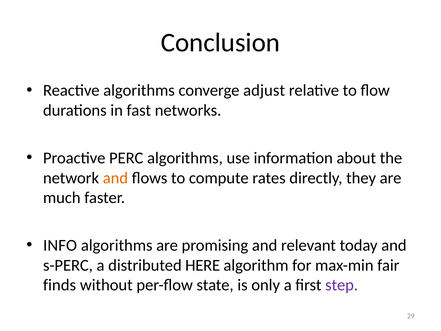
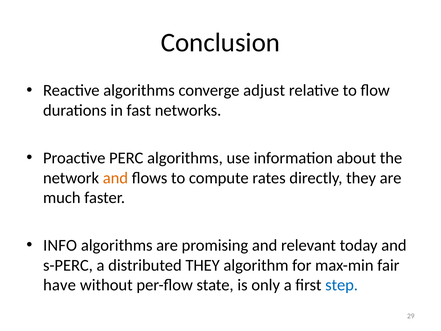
distributed HERE: HERE -> THEY (203, 265)
finds: finds -> have (60, 285)
step colour: purple -> blue (342, 285)
